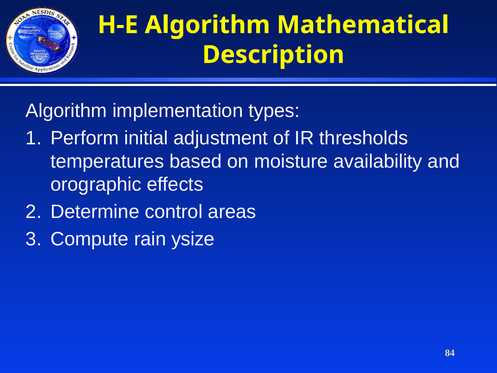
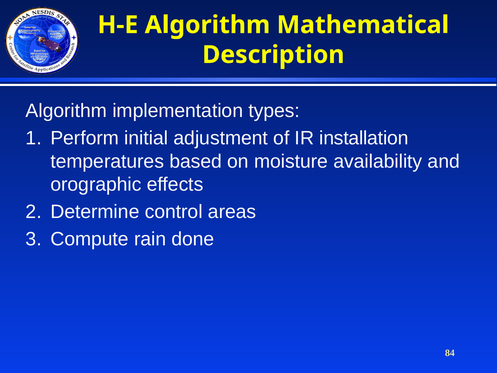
thresholds: thresholds -> installation (364, 138)
ysize: ysize -> done (193, 239)
